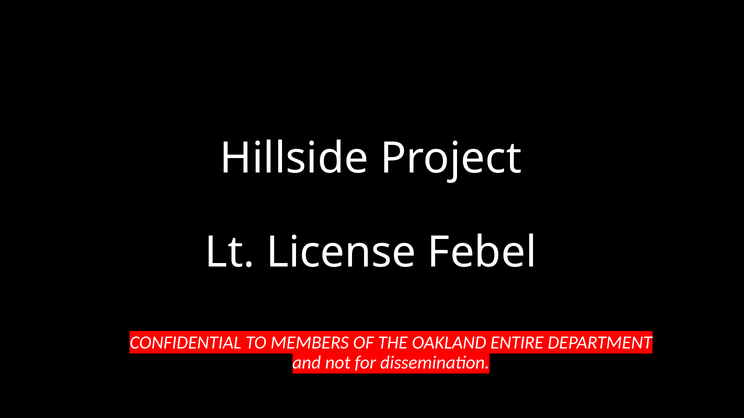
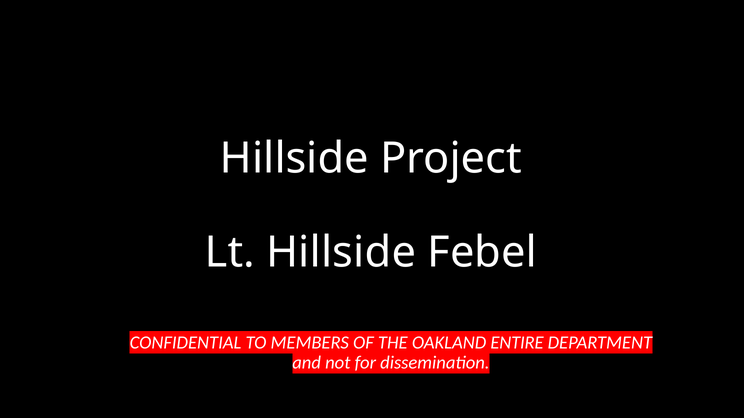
Lt License: License -> Hillside (341, 253)
